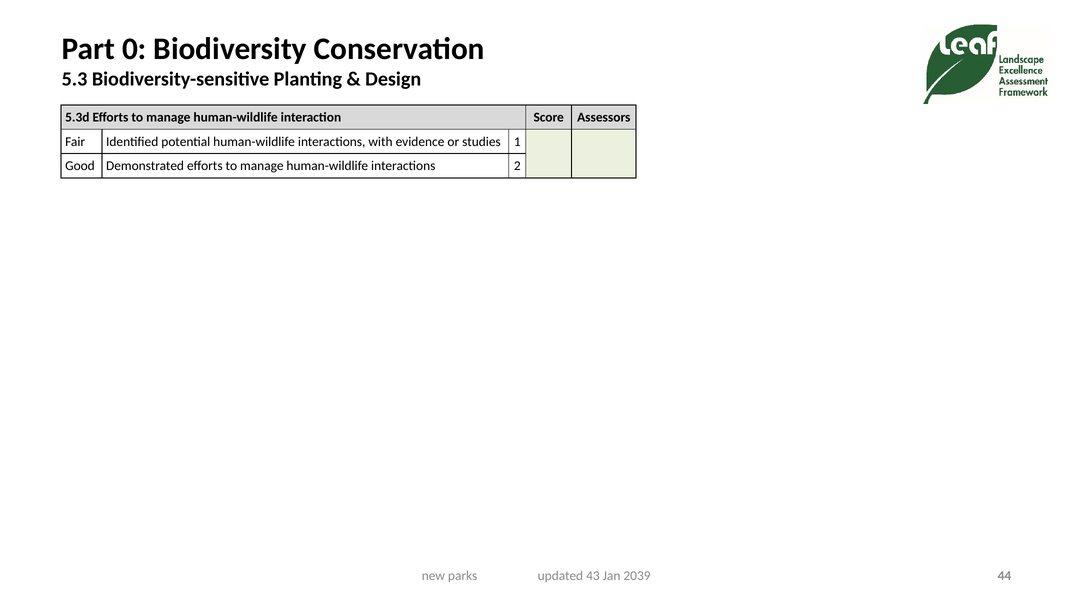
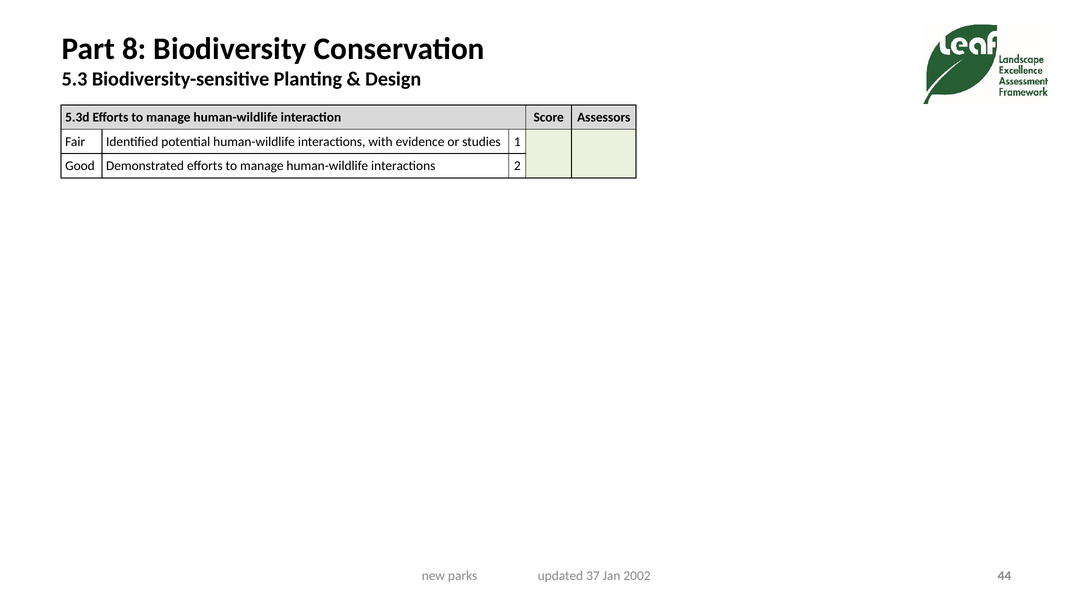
0: 0 -> 8 (134, 49)
43: 43 -> 37 (593, 576)
2039: 2039 -> 2002 (637, 576)
